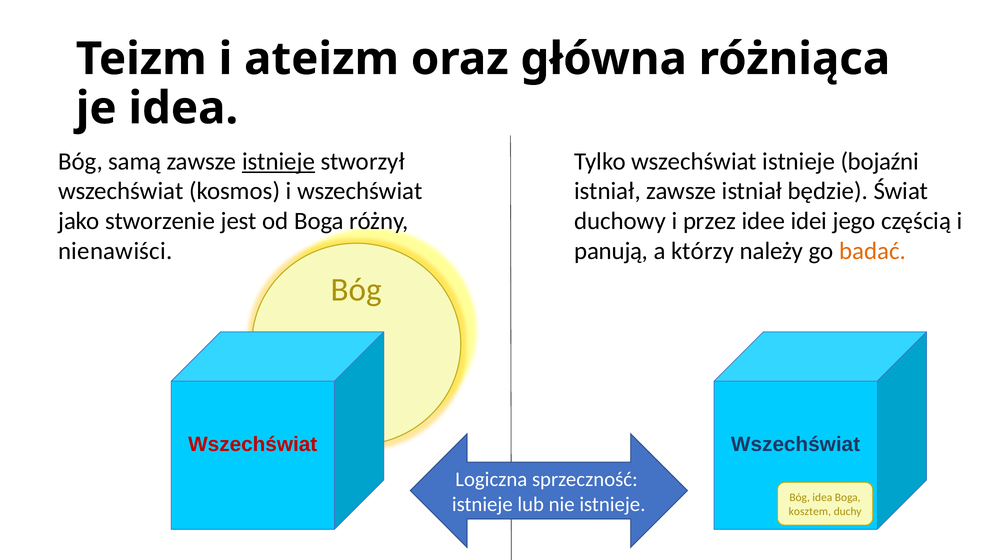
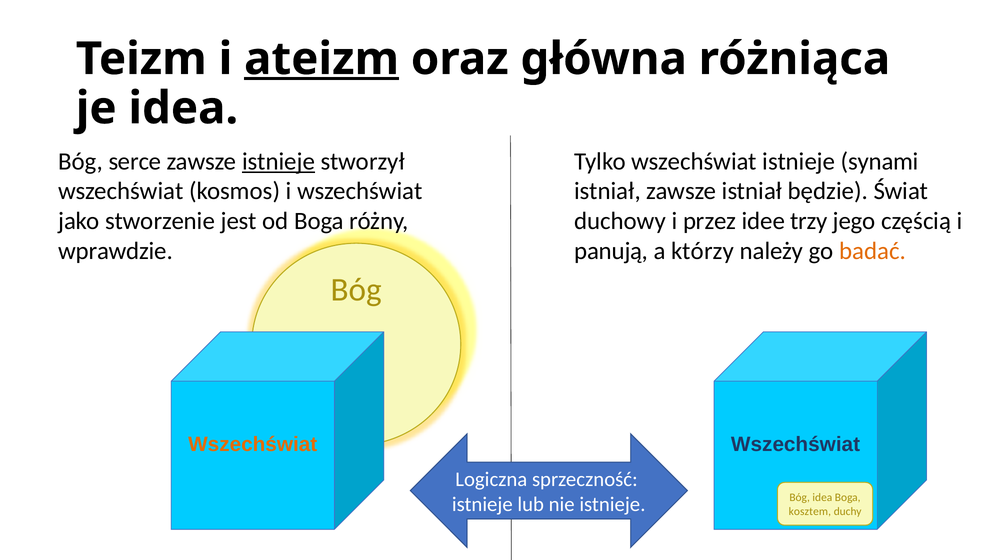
ateizm underline: none -> present (322, 59)
samą: samą -> serce (135, 161)
bojaźni: bojaźni -> synami (880, 161)
idei: idei -> trzy (809, 221)
nienawiści: nienawiści -> wprawdzie (115, 251)
Wszechświat colour: red -> orange (253, 444)
